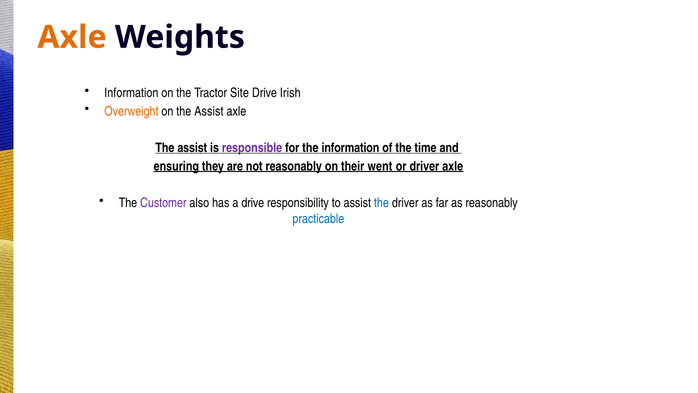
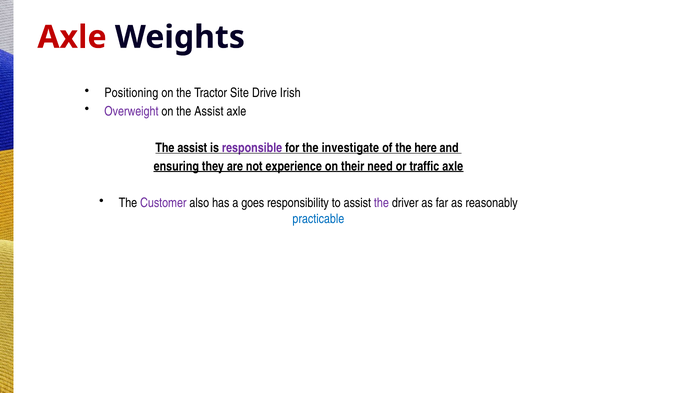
Axle colour: orange -> red (72, 37)
Information: Information -> Positioning (131, 93)
Overweight colour: orange -> purple (131, 111)
the information: information -> investigate (350, 148)
time: time -> here (426, 148)
not reasonably: reasonably -> experience (294, 166)
went: went -> need (380, 166)
or driver: driver -> traffic (424, 166)
a drive: drive -> goes (253, 203)
the colour: blue -> purple (381, 203)
